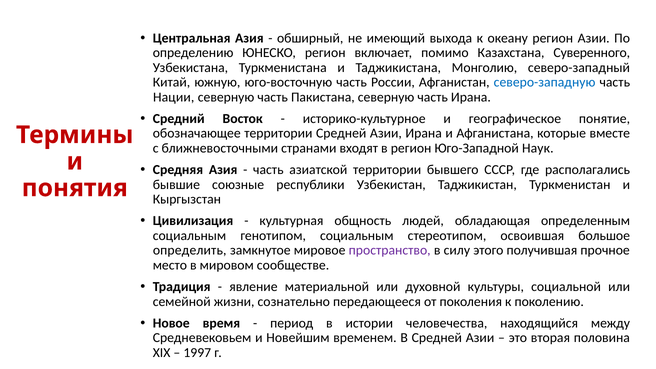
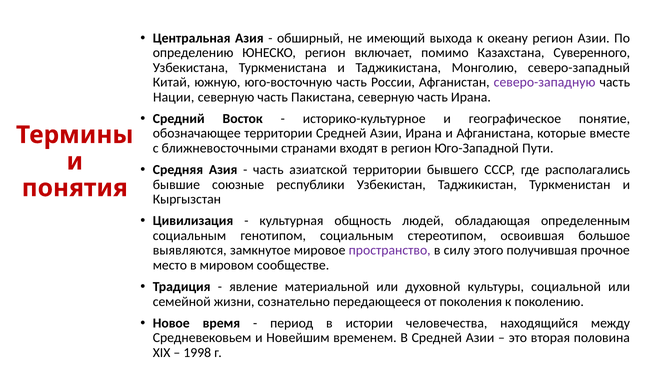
северо-западную colour: blue -> purple (545, 82)
Наук: Наук -> Пути (538, 148)
определить: определить -> выявляются (190, 250)
1997: 1997 -> 1998 (197, 353)
